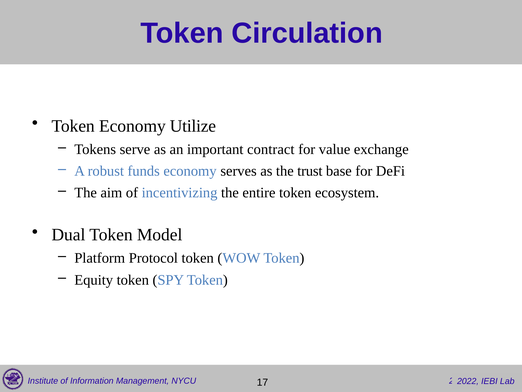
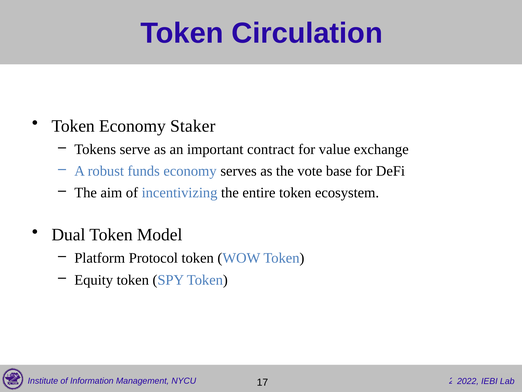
Utilize: Utilize -> Staker (193, 126)
trust: trust -> vote (310, 171)
